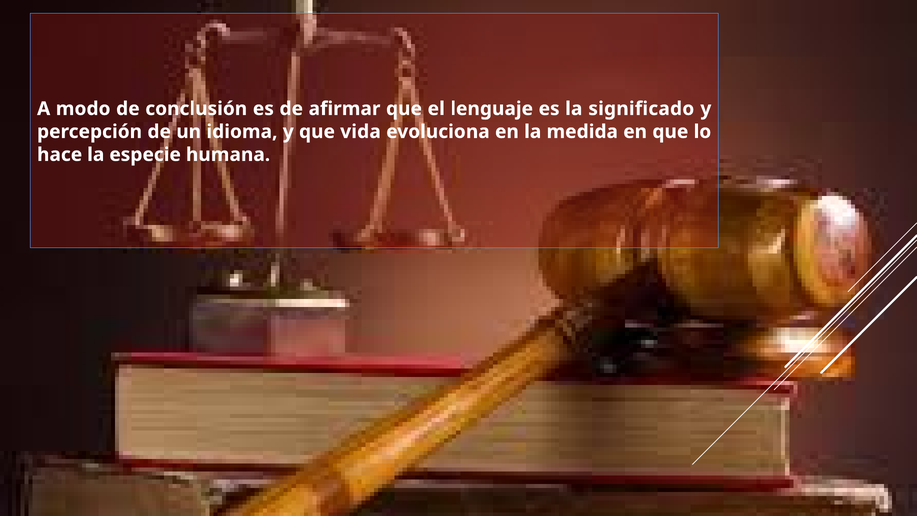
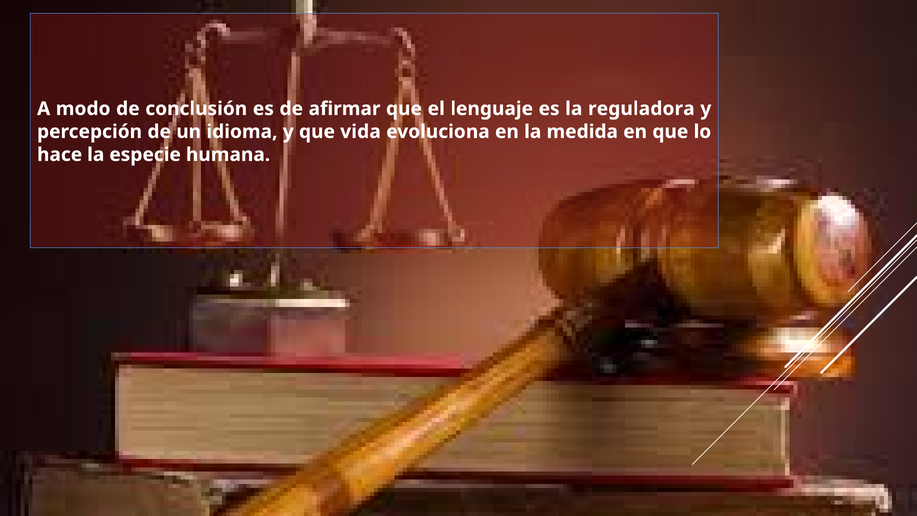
significado: significado -> reguladora (641, 109)
